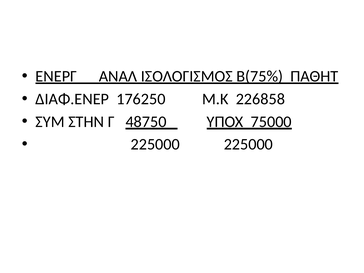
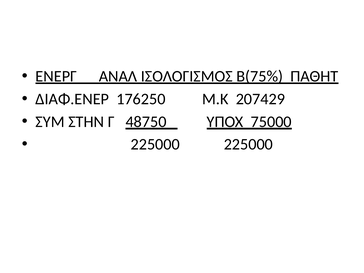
226858: 226858 -> 207429 (260, 99)
